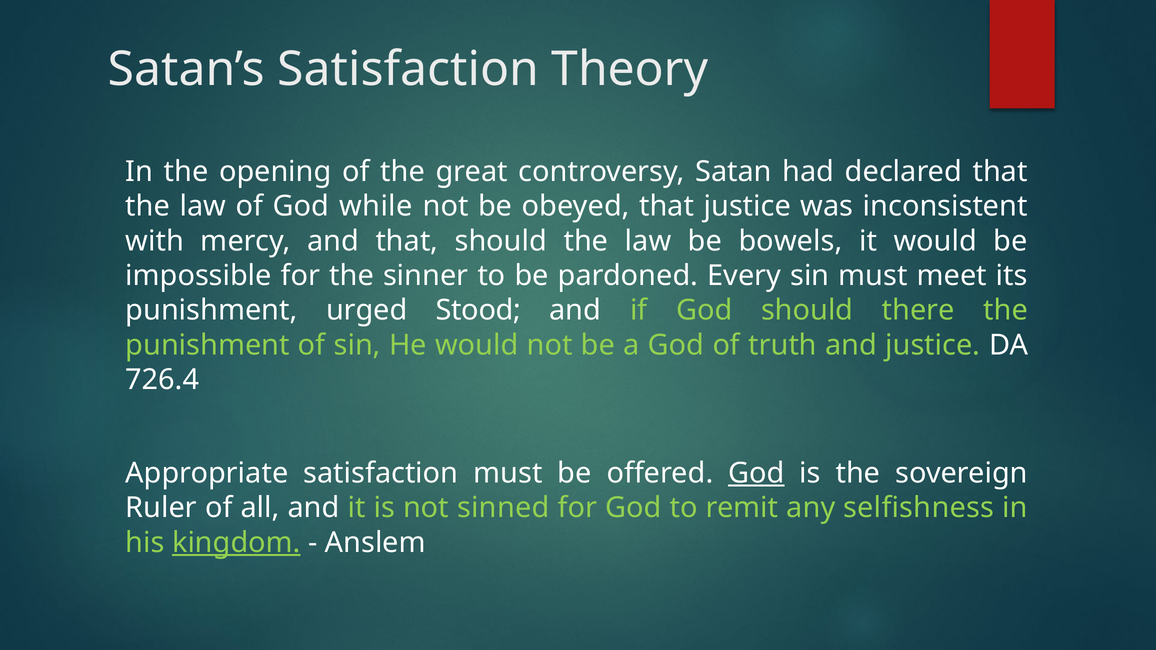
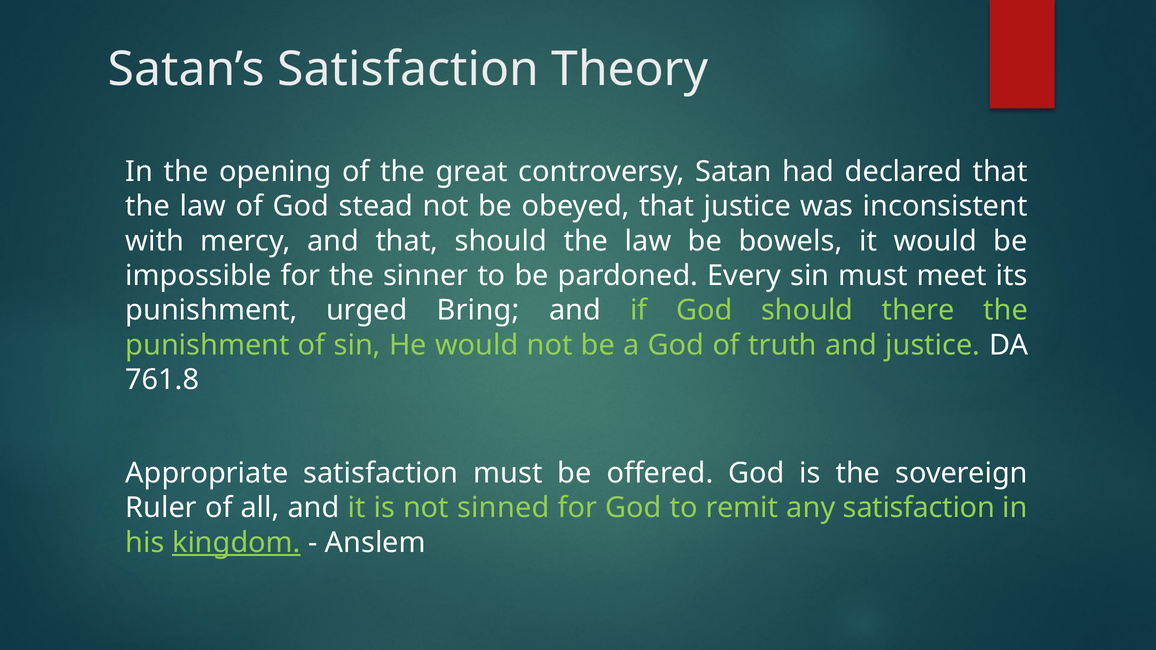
while: while -> stead (376, 206)
Stood: Stood -> Bring (478, 311)
726.4: 726.4 -> 761.8 (162, 380)
God underline: present -> none (756, 473)
any selfishness: selfishness -> satisfaction (919, 508)
